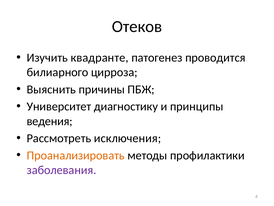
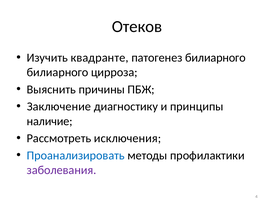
патогенез проводится: проводится -> билиарного (215, 57)
Университет: Университет -> Заключение (59, 106)
ведения: ведения -> наличие (50, 121)
Проанализировать colour: orange -> blue (76, 155)
